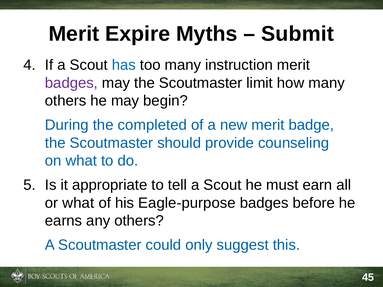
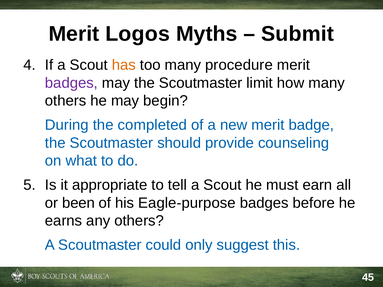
Expire: Expire -> Logos (138, 34)
has colour: blue -> orange (124, 65)
instruction: instruction -> procedure (239, 65)
or what: what -> been (78, 203)
